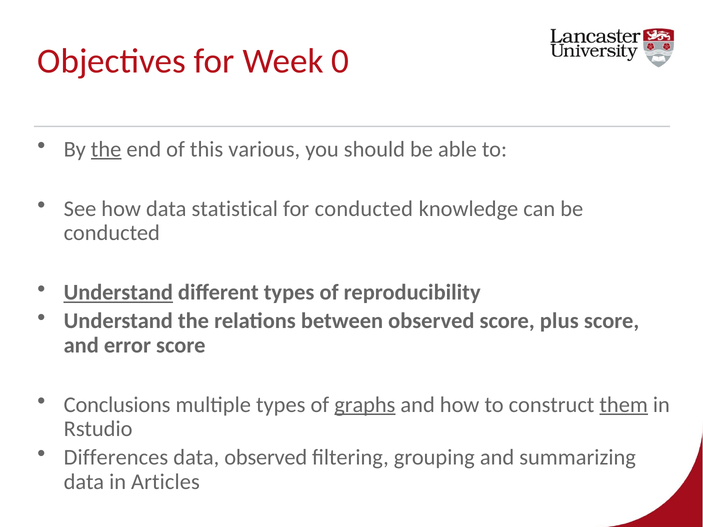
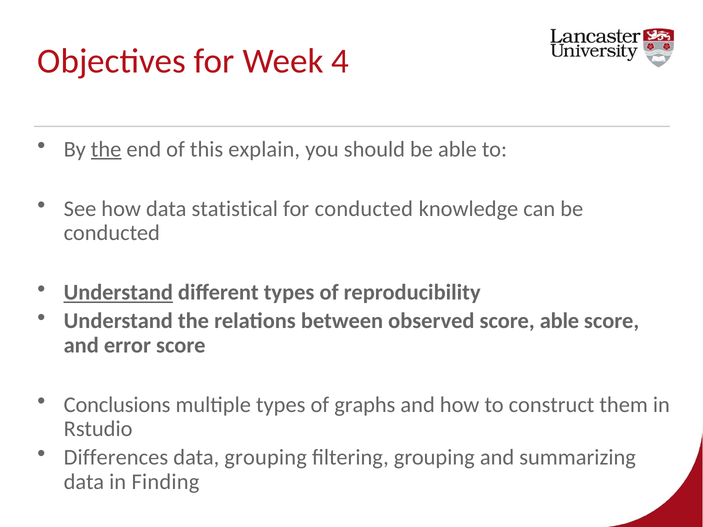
0: 0 -> 4 (340, 61)
various: various -> explain (264, 149)
score plus: plus -> able (559, 321)
graphs underline: present -> none (365, 405)
them underline: present -> none (624, 405)
data observed: observed -> grouping (266, 458)
Articles: Articles -> Finding (165, 482)
